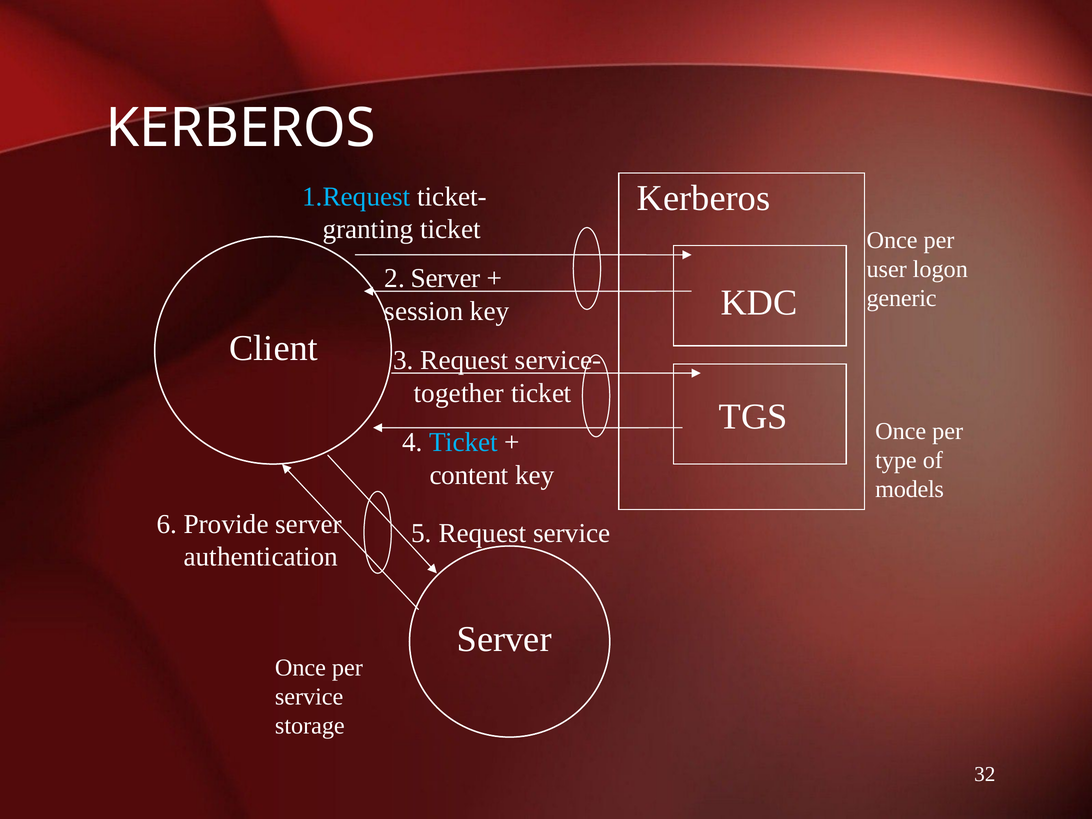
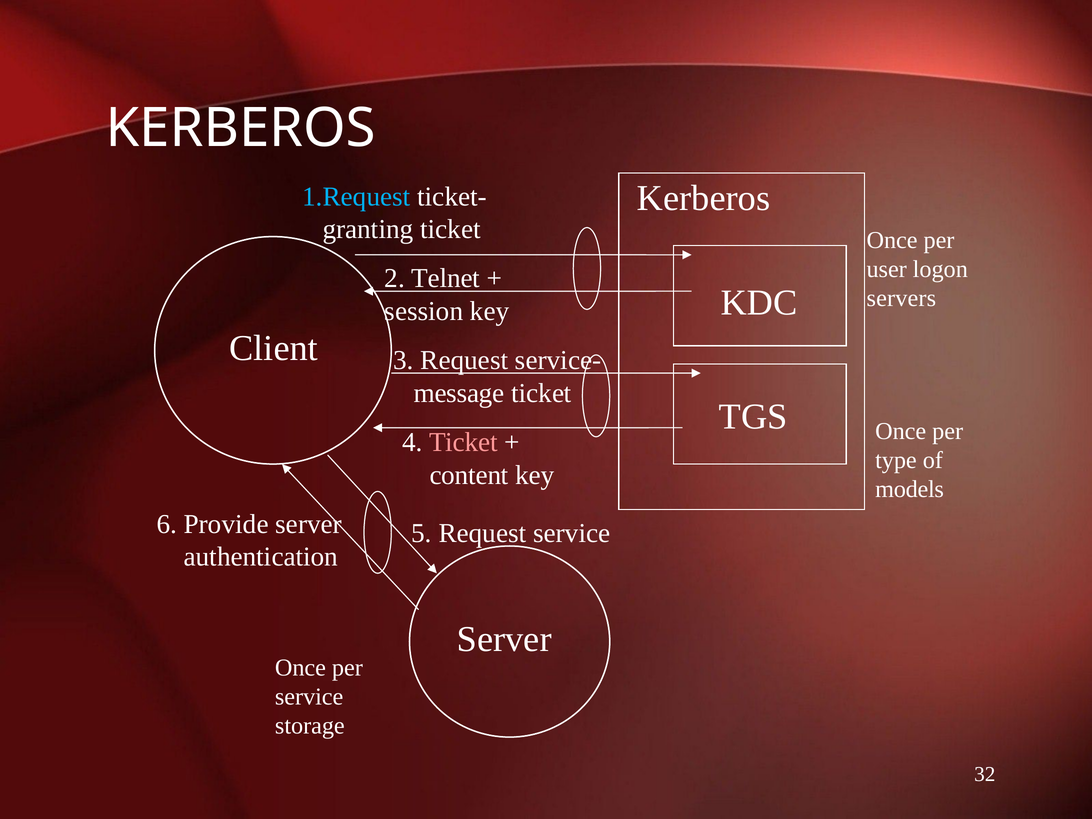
2 Server: Server -> Telnet (446, 278)
generic: generic -> servers (901, 298)
together: together -> message (459, 393)
Ticket colour: light blue -> pink (463, 442)
